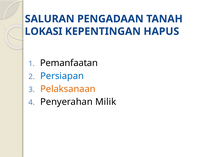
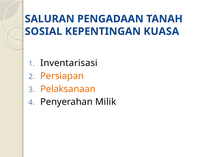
LOKASI: LOKASI -> SOSIAL (43, 32)
HAPUS: HAPUS -> KUASA (161, 32)
Pemanfaatan: Pemanfaatan -> Inventarisasi (69, 63)
Persiapan colour: blue -> orange (62, 76)
